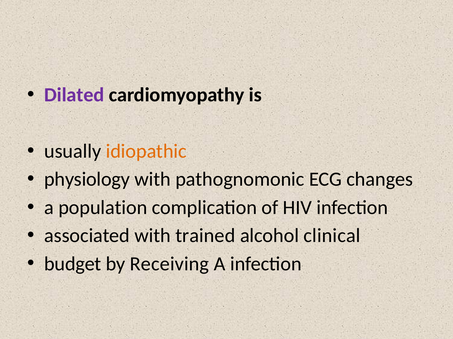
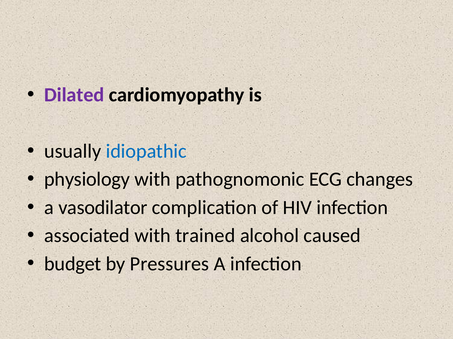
idiopathic colour: orange -> blue (146, 151)
population: population -> vasodilator (103, 208)
clinical: clinical -> caused (332, 236)
Receiving: Receiving -> Pressures (170, 264)
